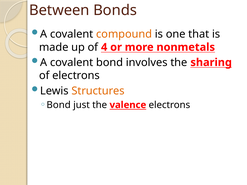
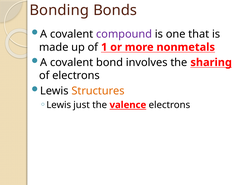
Between: Between -> Bonding (59, 10)
compound colour: orange -> purple (124, 34)
4: 4 -> 1 (104, 47)
Bond: Bond -> Lewis (59, 105)
